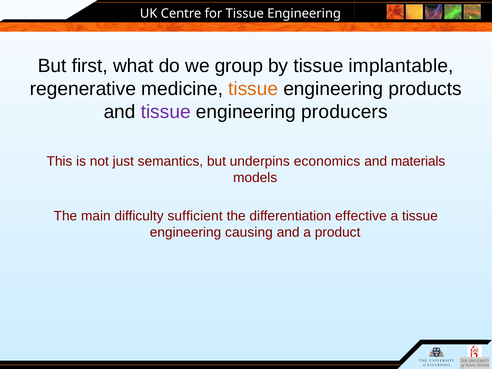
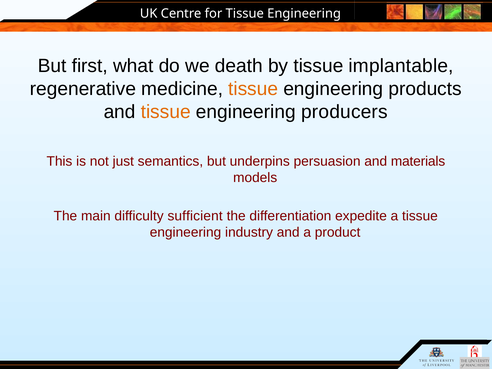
group: group -> death (239, 66)
tissue colour: purple -> orange (166, 112)
economics: economics -> persuasion (327, 161)
effective: effective -> expedite (361, 216)
causing: causing -> industry (249, 232)
